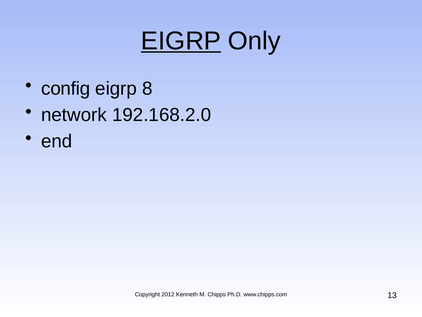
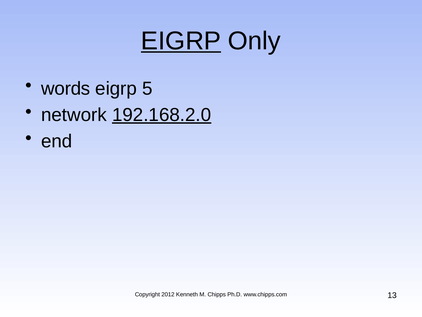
config: config -> words (66, 89)
8: 8 -> 5 (147, 89)
192.168.2.0 underline: none -> present (162, 115)
